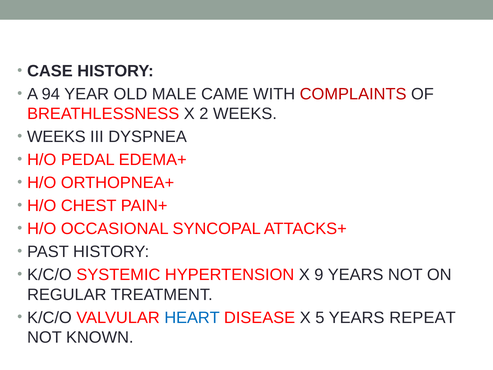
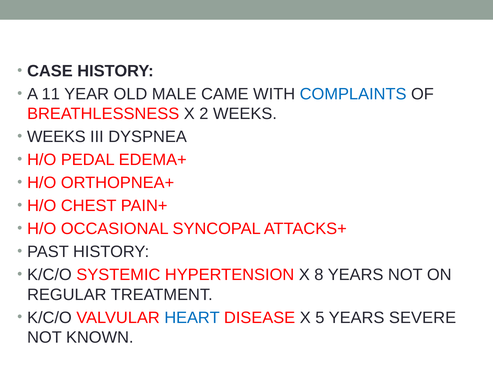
94: 94 -> 11 (51, 94)
COMPLAINTS colour: red -> blue (353, 94)
9: 9 -> 8 (319, 275)
REPEAT: REPEAT -> SEVERE (423, 317)
